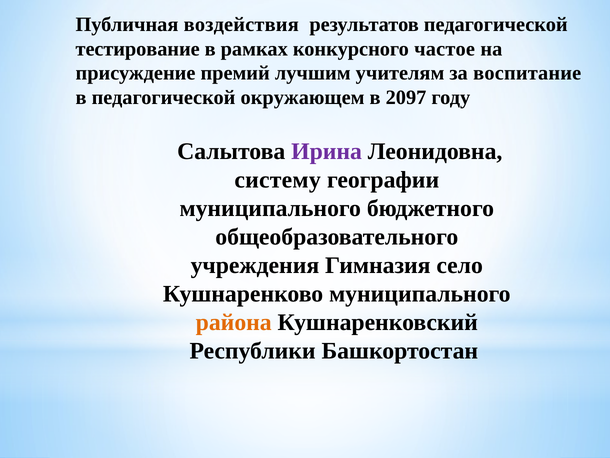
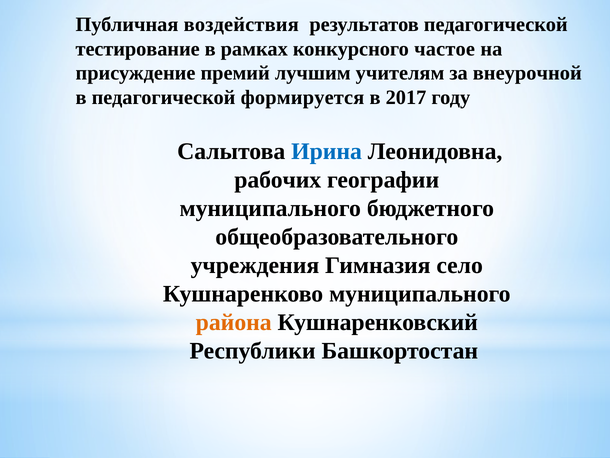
воспитание: воспитание -> внеурочной (527, 73)
окружающем: окружающем -> формируется (302, 98)
2097: 2097 -> 2017 (406, 98)
Ирина colour: purple -> blue (327, 151)
систему: систему -> рабочих (278, 180)
